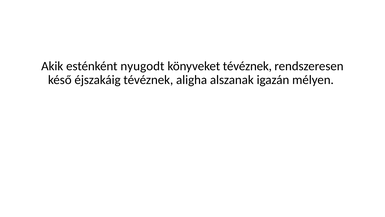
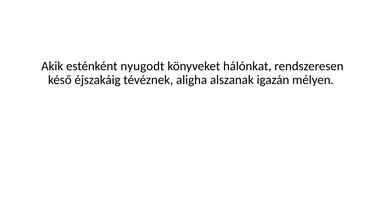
könyveket tévéznek: tévéznek -> hálónkat (247, 66)
